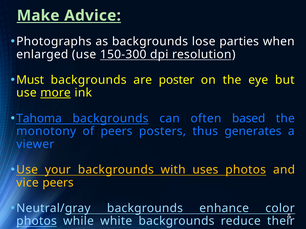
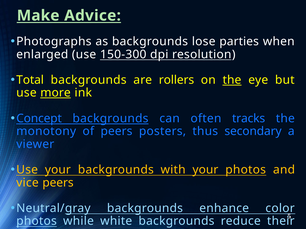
Must: Must -> Total (30, 80)
poster: poster -> rollers (176, 80)
the underline: none -> present (232, 80)
Tahoma: Tahoma -> Concept (39, 119)
based: based -> tracks (249, 119)
generates: generates -> secondary (253, 132)
with uses: uses -> your (205, 170)
